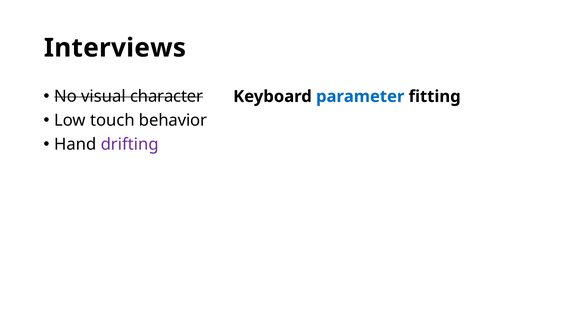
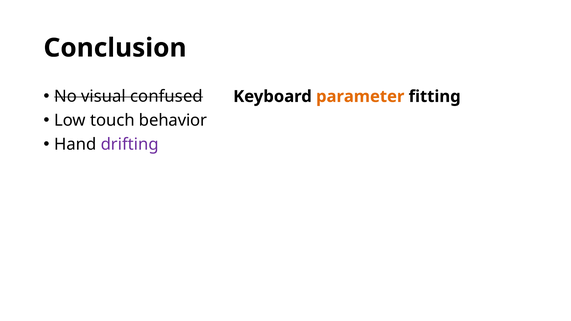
Interviews: Interviews -> Conclusion (115, 48)
character: character -> confused (166, 97)
parameter colour: blue -> orange (360, 97)
